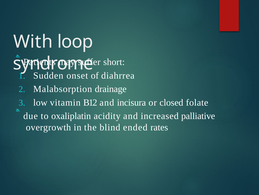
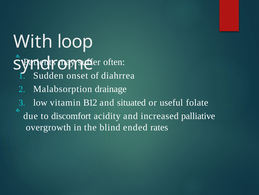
short: short -> often (114, 62)
incisura: incisura -> situated (131, 102)
closed: closed -> useful (171, 102)
oxaliplatin: oxaliplatin -> discomfort (71, 116)
